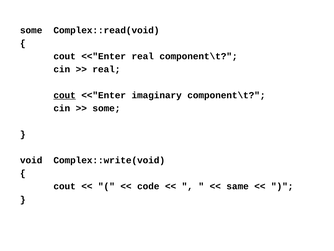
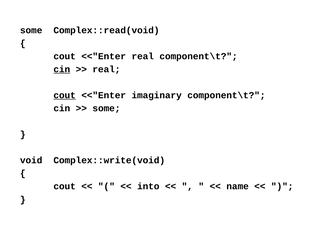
cin underline: none -> present (62, 69)
code: code -> into (148, 186)
same: same -> name (238, 186)
